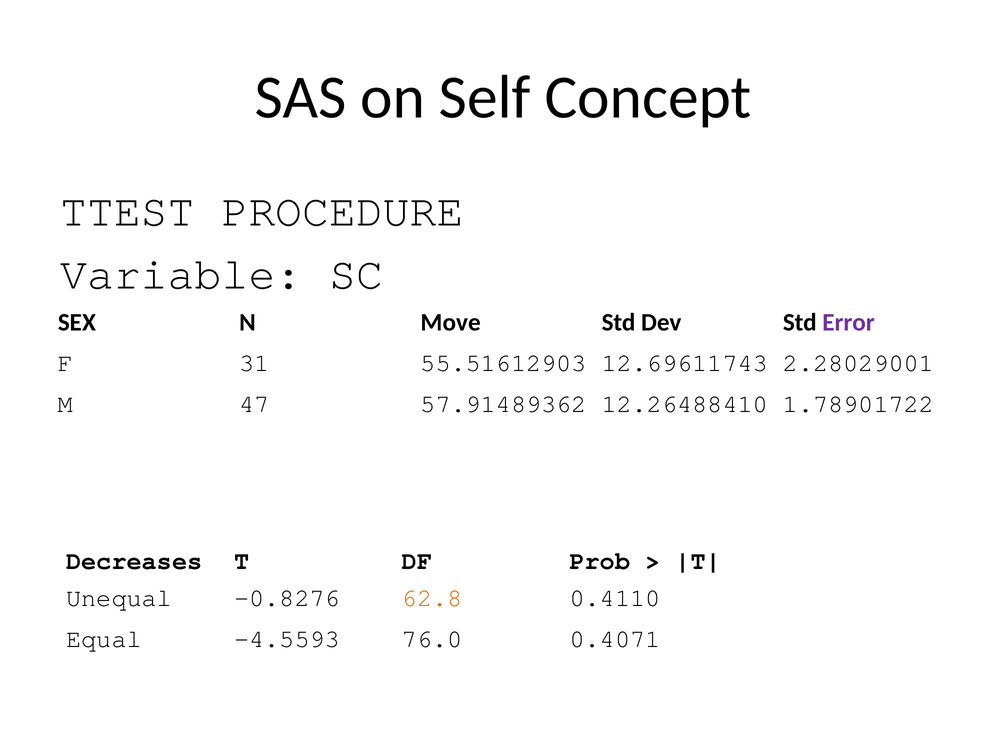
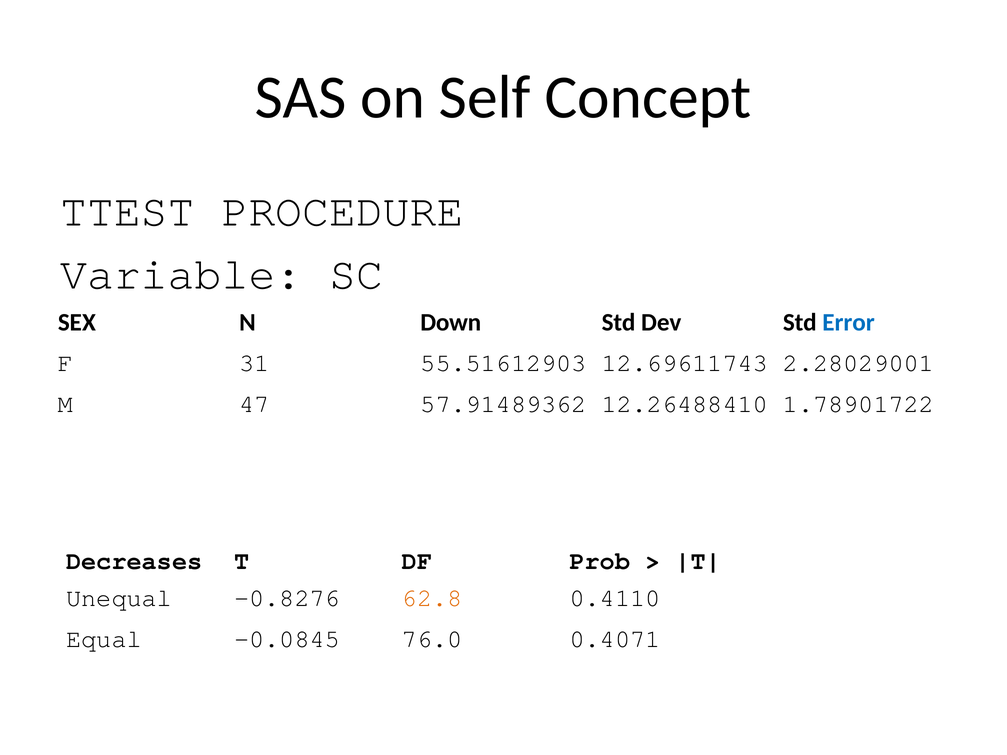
Move: Move -> Down (451, 322)
Error colour: purple -> blue (849, 322)
-4.5593: -4.5593 -> -0.0845 (287, 639)
